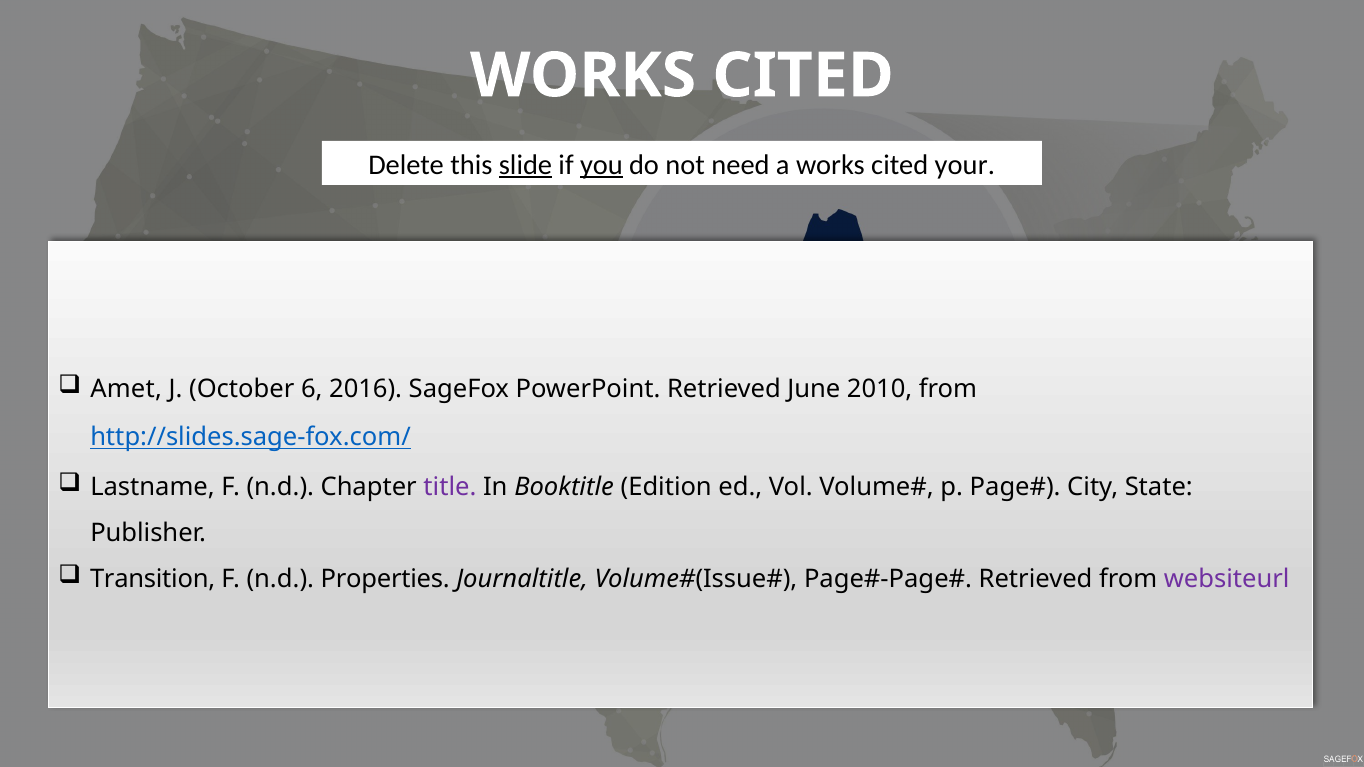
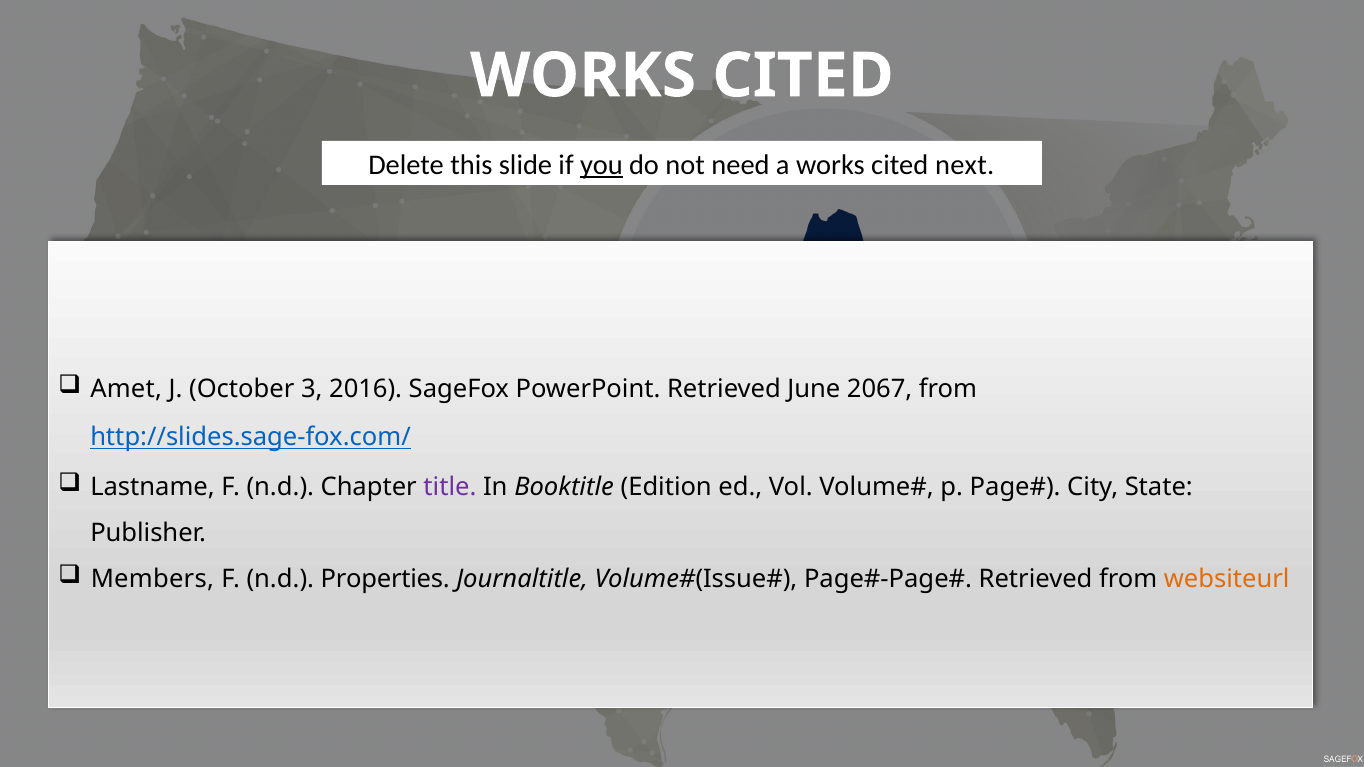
slide underline: present -> none (525, 165)
your: your -> next (965, 165)
6: 6 -> 3 (312, 389)
2010: 2010 -> 2067 (880, 389)
Transition: Transition -> Members (152, 580)
websiteurl colour: purple -> orange (1227, 580)
